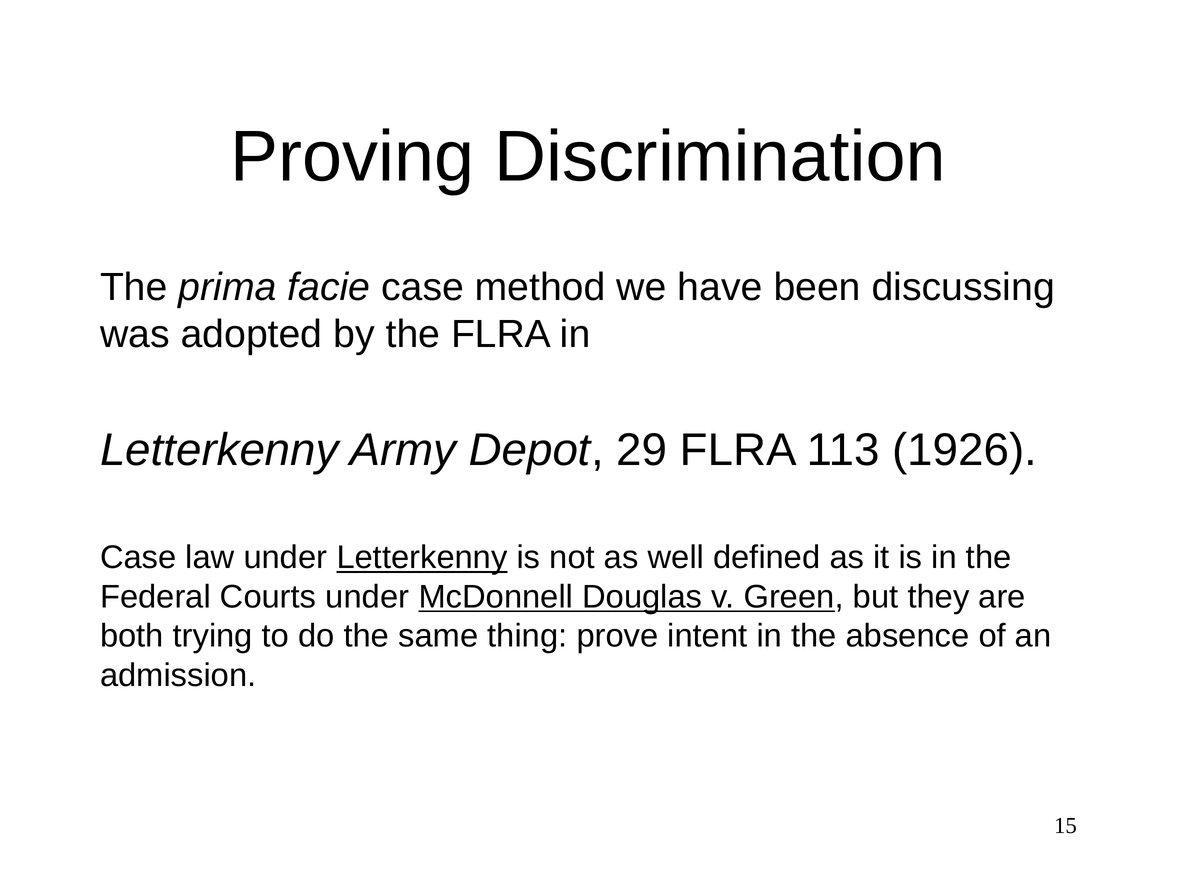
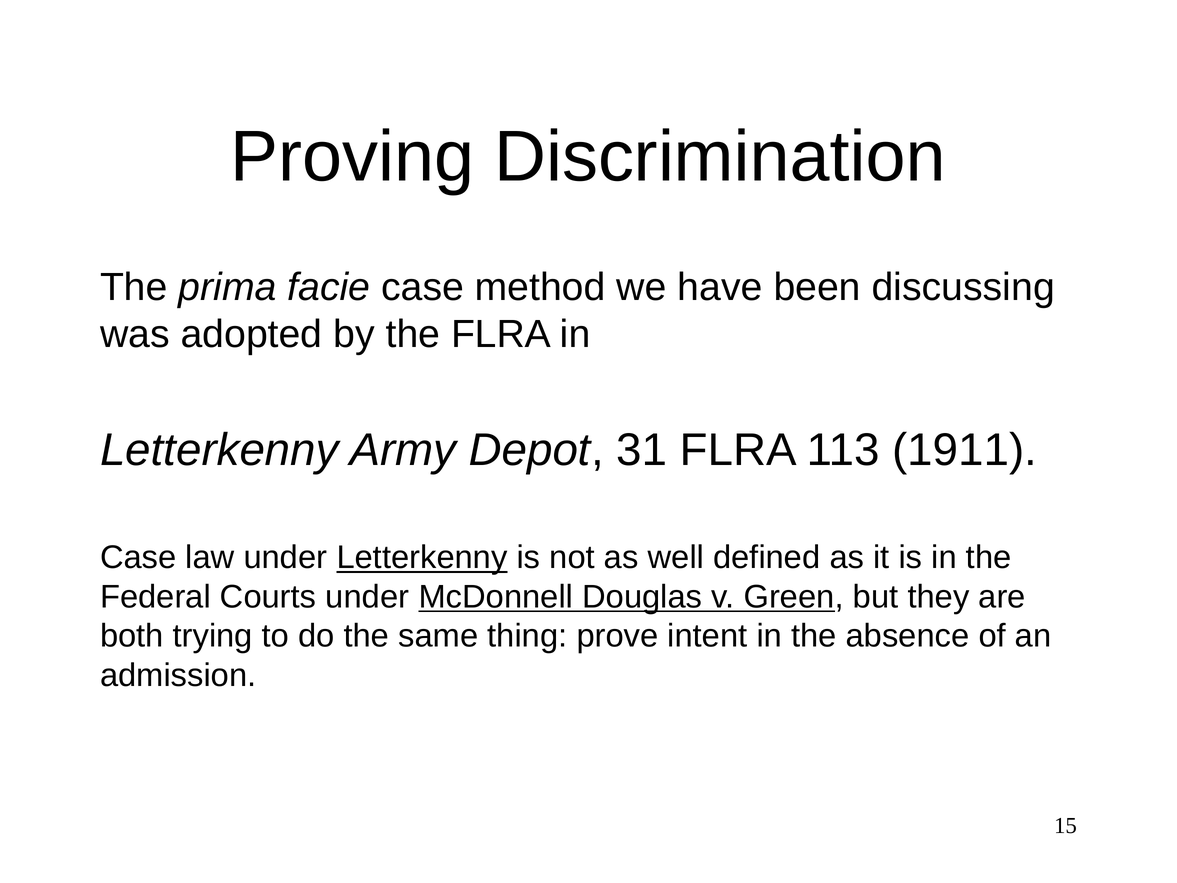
29: 29 -> 31 (642, 450)
1926: 1926 -> 1911 (965, 450)
